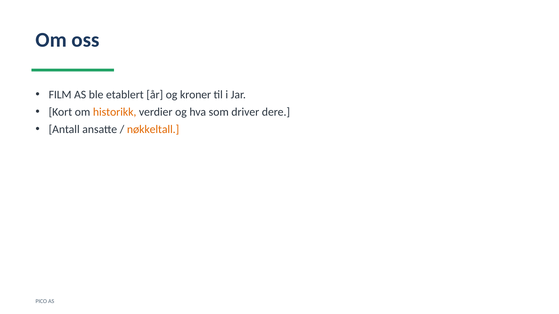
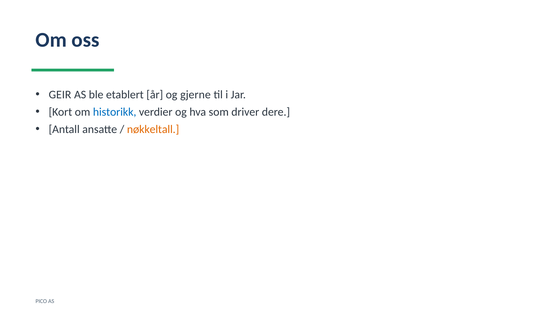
FILM: FILM -> GEIR (60, 95)
kroner: kroner -> gjerne (195, 95)
historikk colour: orange -> blue (115, 112)
